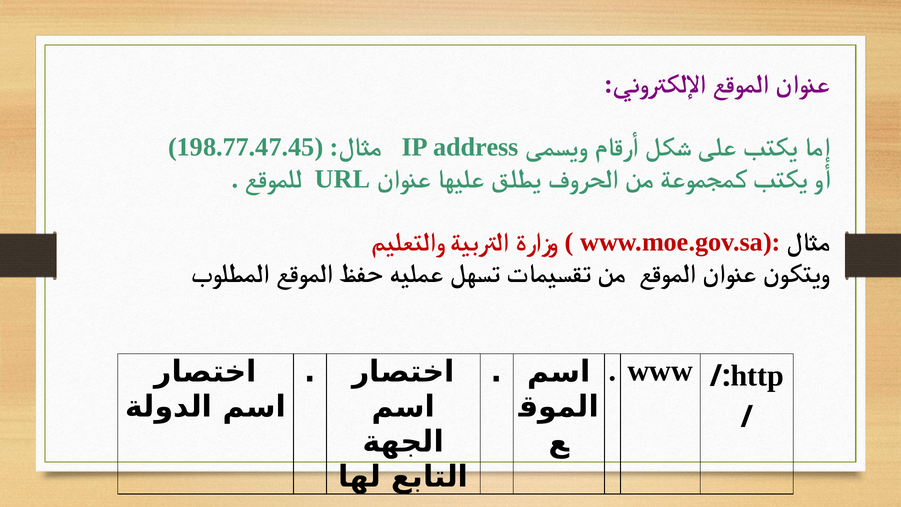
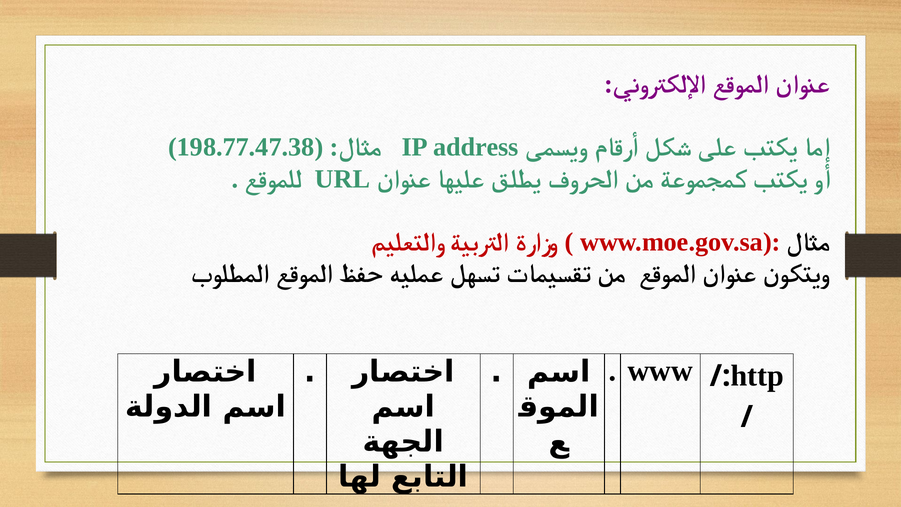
198.77.47.45: 198.77.47.45 -> 198.77.47.38 (246, 147)
